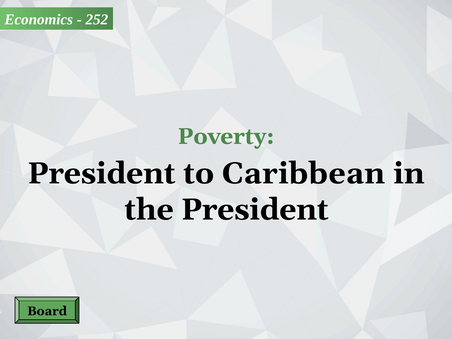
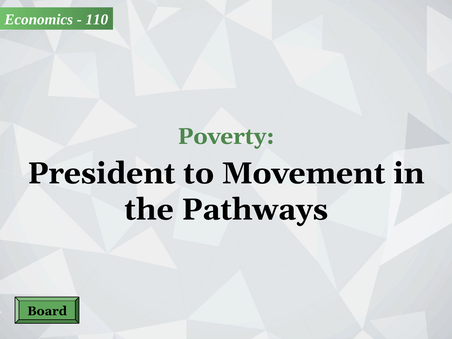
252: 252 -> 110 (97, 20)
Caribbean: Caribbean -> Movement (304, 173)
the President: President -> Pathways (255, 210)
